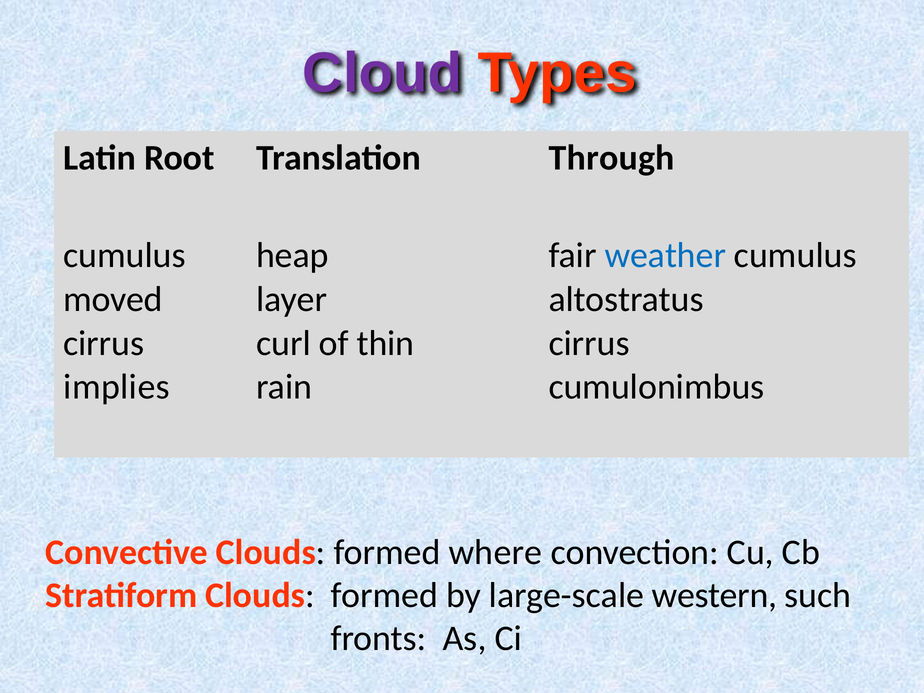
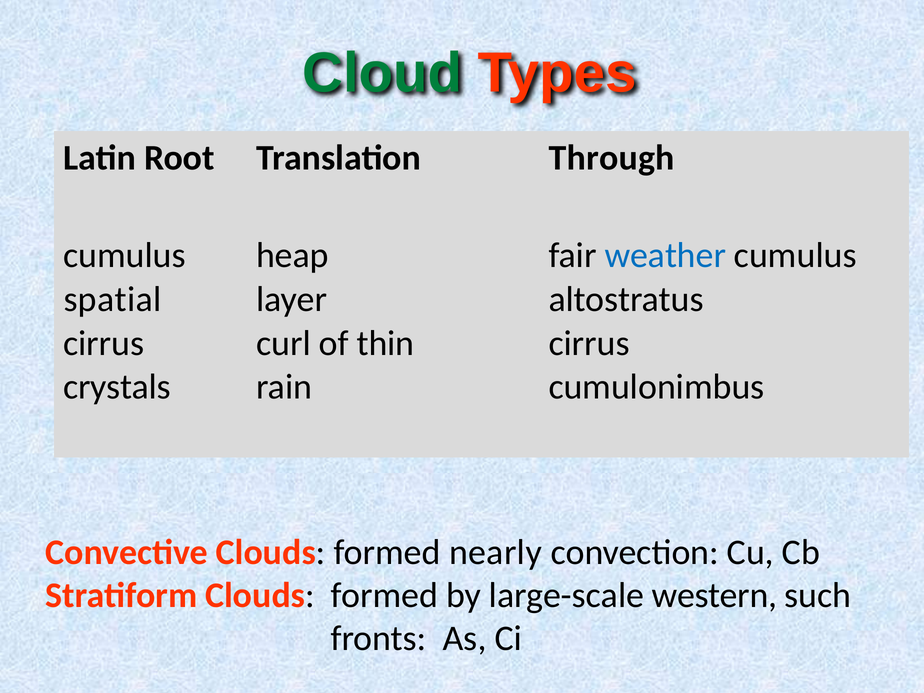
Cloud colour: purple -> green (382, 73)
moved: moved -> spatial (113, 299)
implies: implies -> crystals (117, 387)
where: where -> nearly (495, 552)
